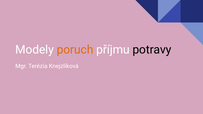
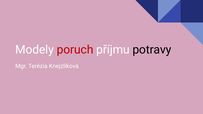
poruch colour: orange -> red (75, 50)
